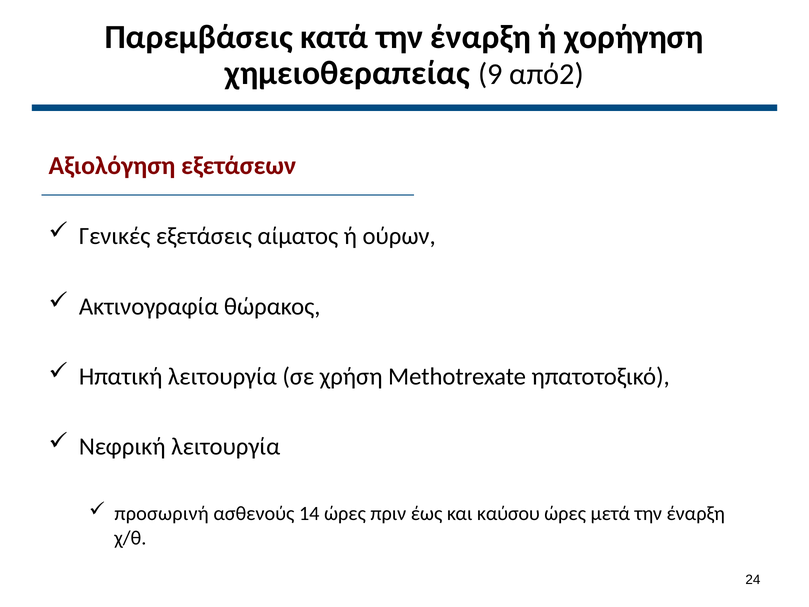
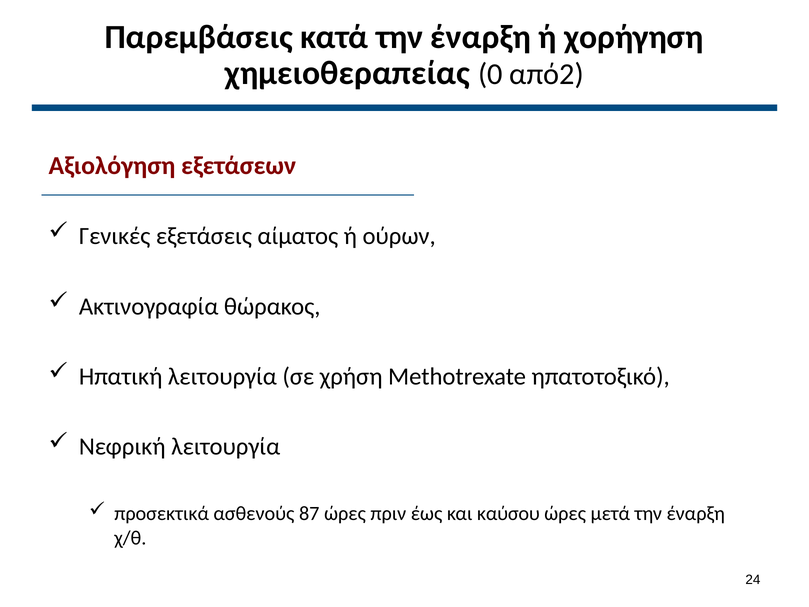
9: 9 -> 0 (490, 74)
προσωρινή: προσωρινή -> προσεκτικά (162, 514)
14: 14 -> 87 (309, 514)
